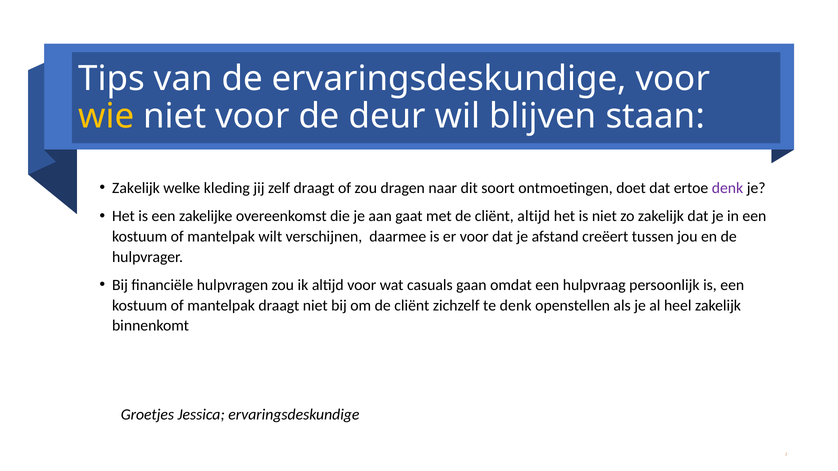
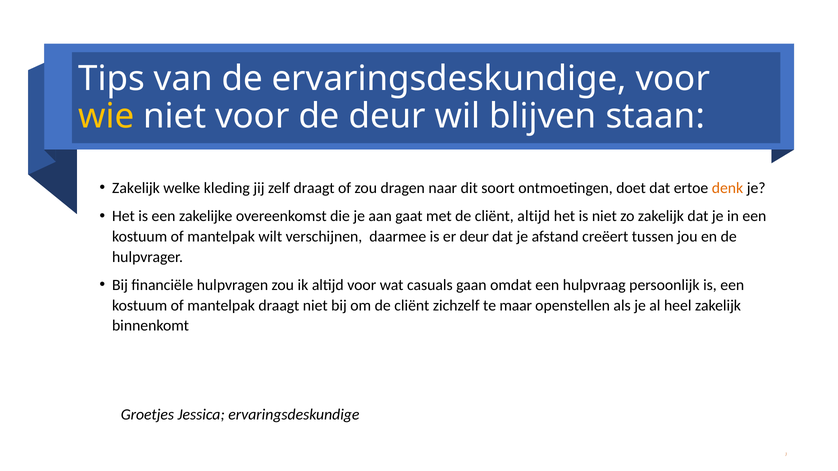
denk colour: purple -> orange (728, 188)
er voor: voor -> deur (474, 237)
te denk: denk -> maar (516, 306)
